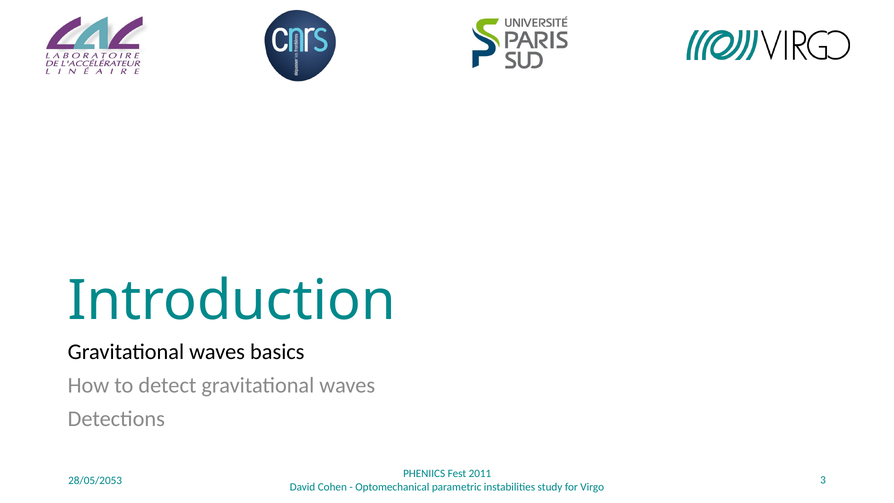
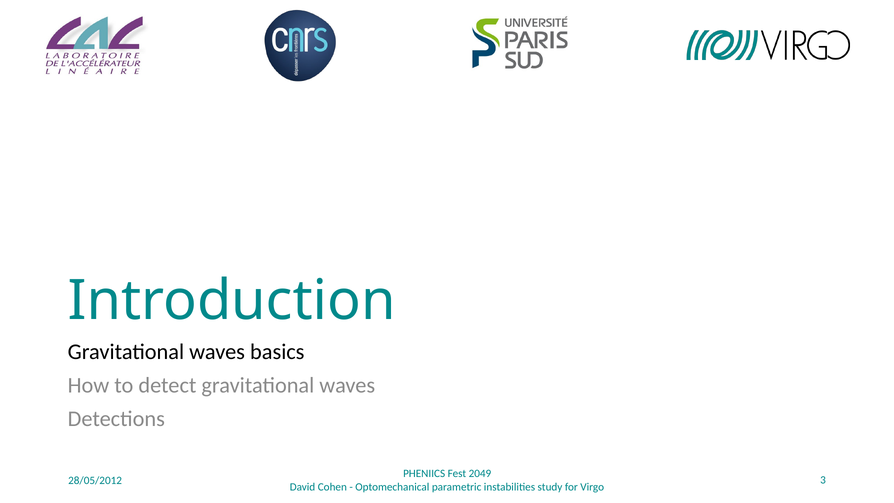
2011: 2011 -> 2049 (480, 474)
28/05/2053: 28/05/2053 -> 28/05/2012 (95, 480)
